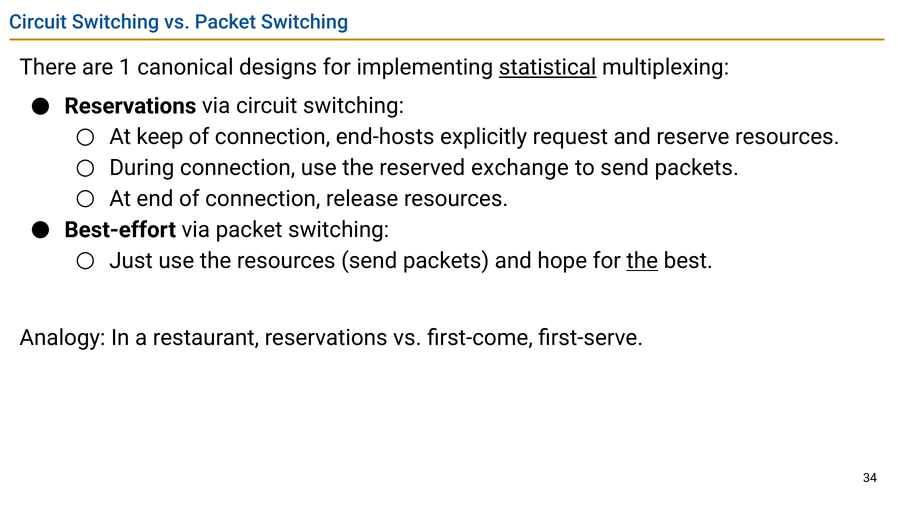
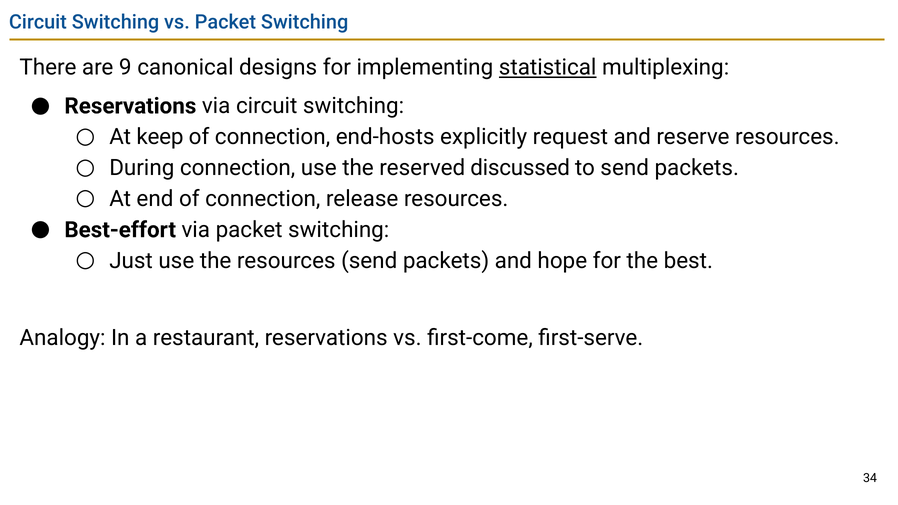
1: 1 -> 9 (125, 68)
exchange: exchange -> discussed (520, 168)
the underline: present -> none (642, 261)
